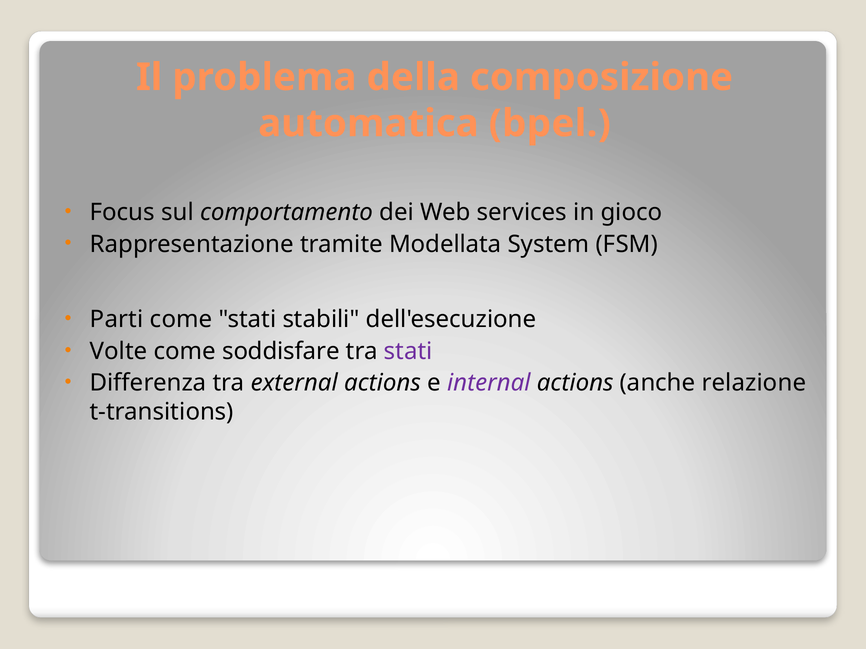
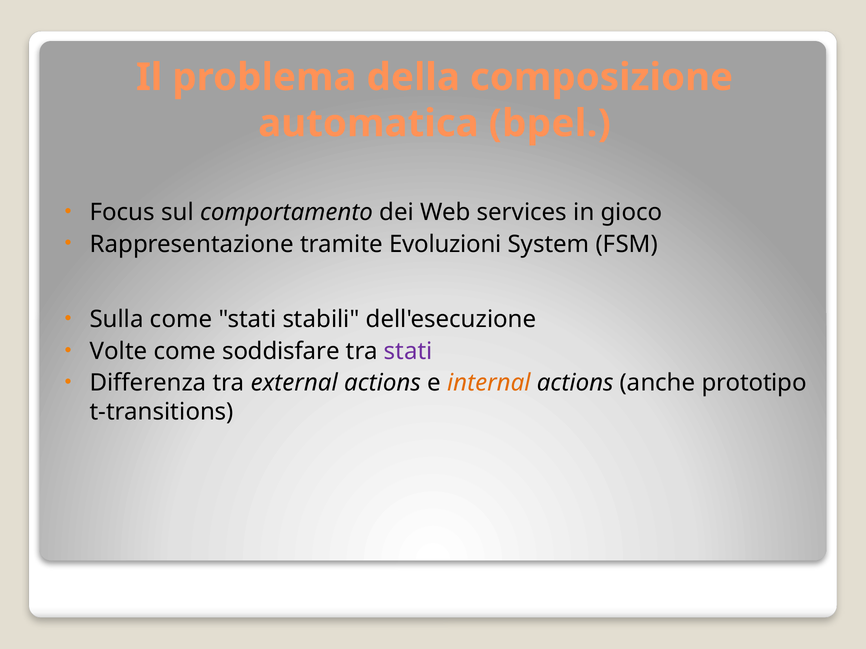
Modellata: Modellata -> Evoluzioni (445, 244)
Parti: Parti -> Sulla (117, 319)
internal colour: purple -> orange (489, 383)
relazione: relazione -> prototipo (754, 383)
